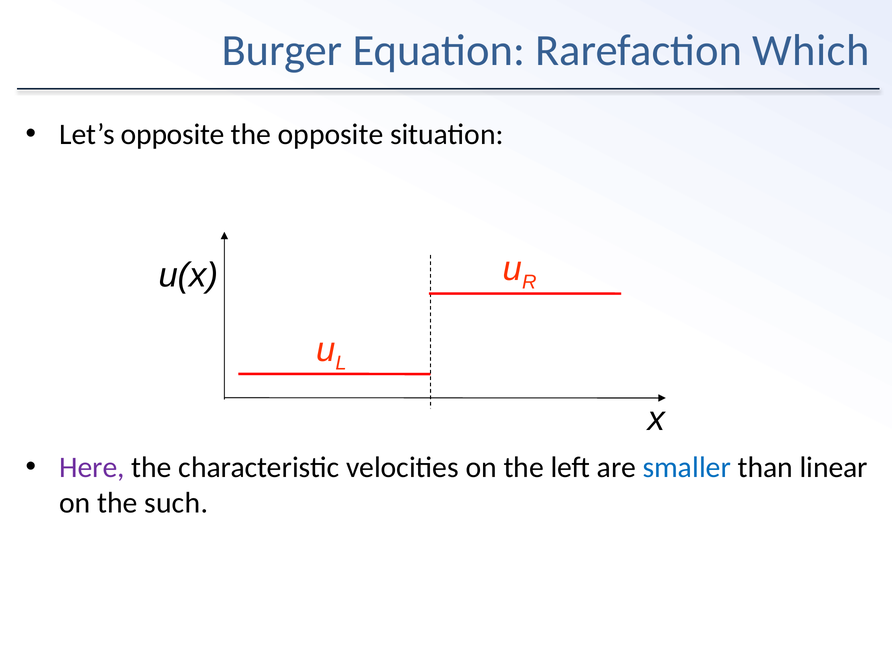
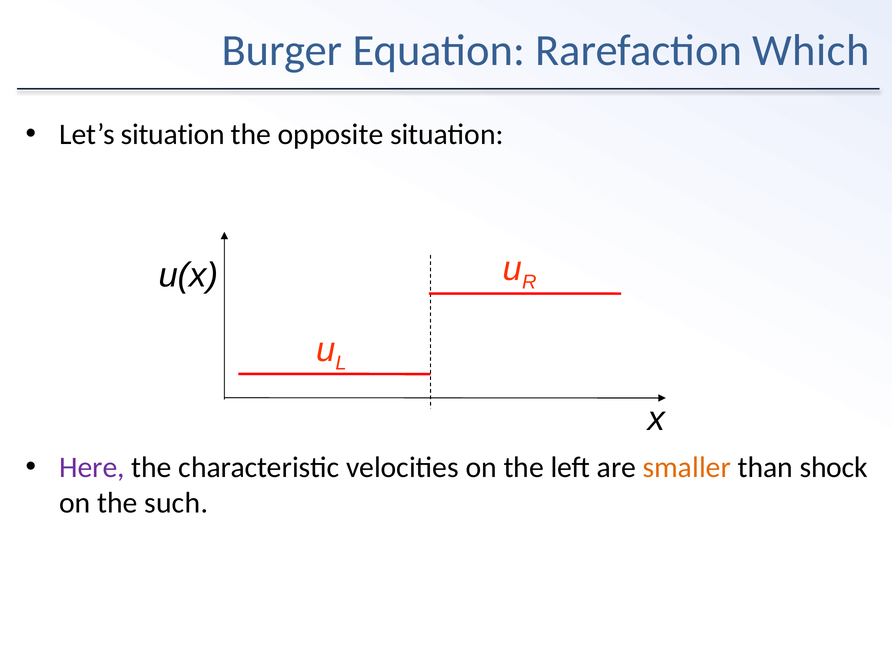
Let’s opposite: opposite -> situation (173, 135)
smaller colour: blue -> orange (687, 467)
linear: linear -> shock (834, 467)
